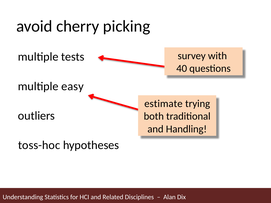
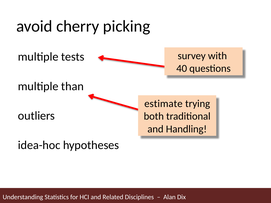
easy: easy -> than (73, 86)
toss-hoc: toss-hoc -> idea-hoc (39, 145)
